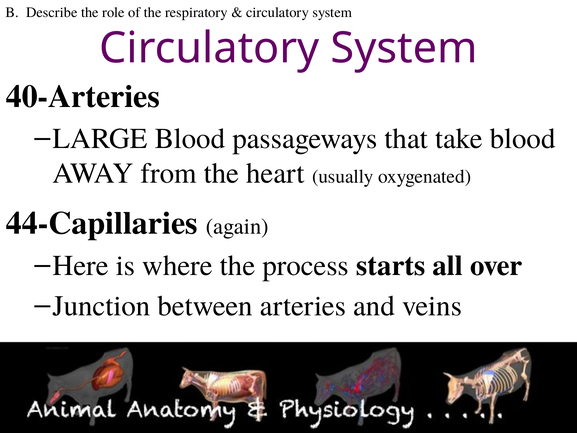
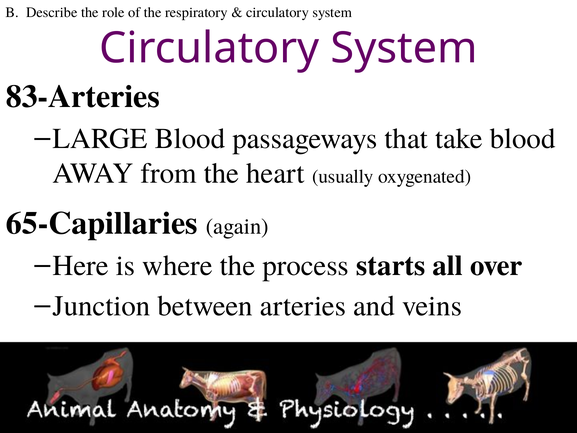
40-Arteries: 40-Arteries -> 83-Arteries (83, 96)
44-Capillaries: 44-Capillaries -> 65-Capillaries (102, 223)
